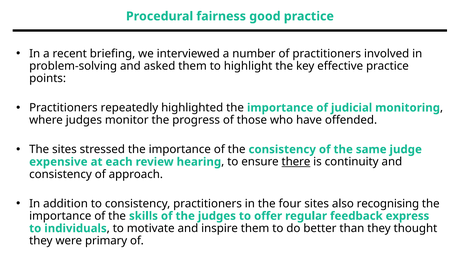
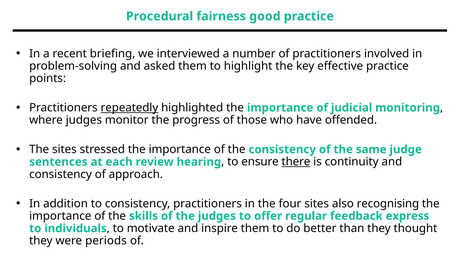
repeatedly underline: none -> present (129, 108)
expensive: expensive -> sentences (58, 162)
primary: primary -> periods (106, 241)
